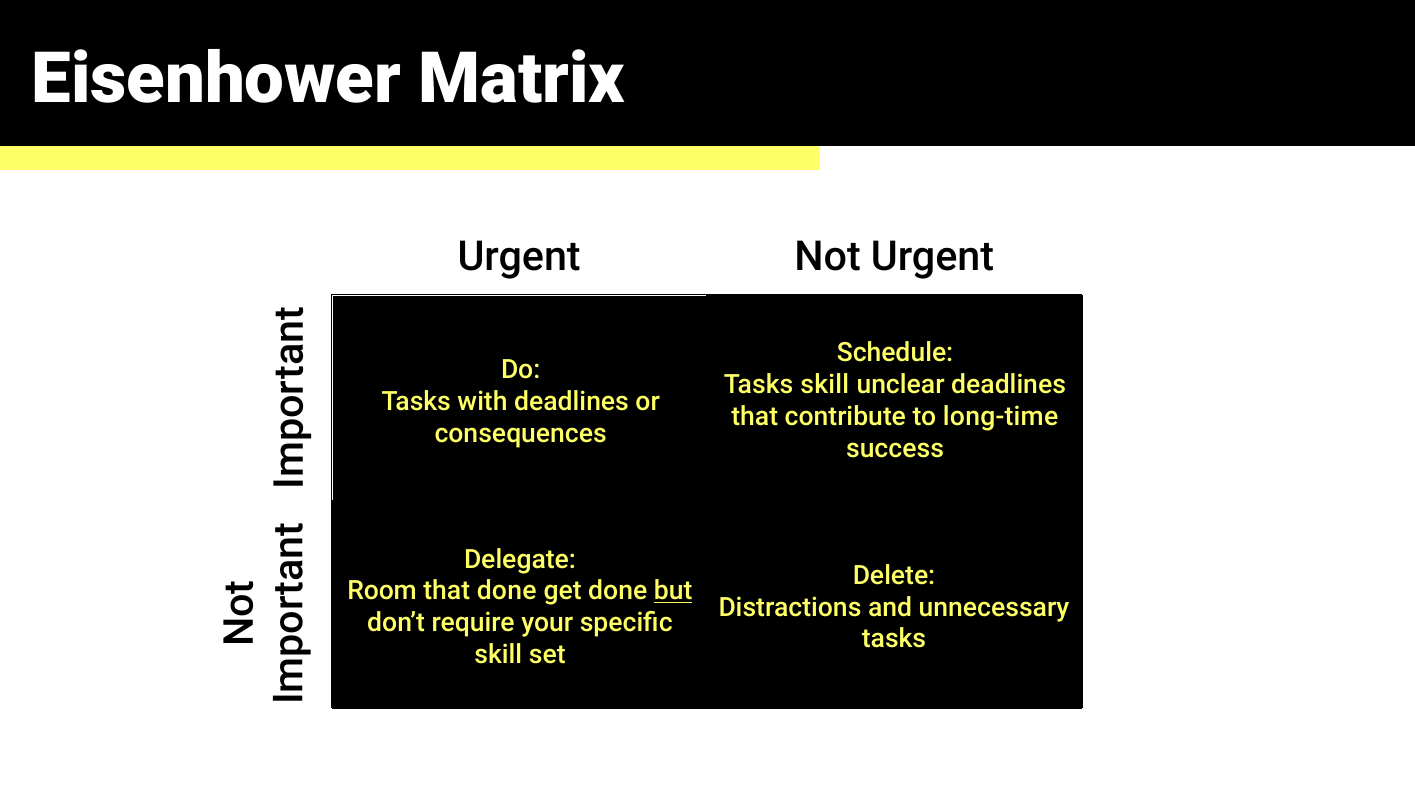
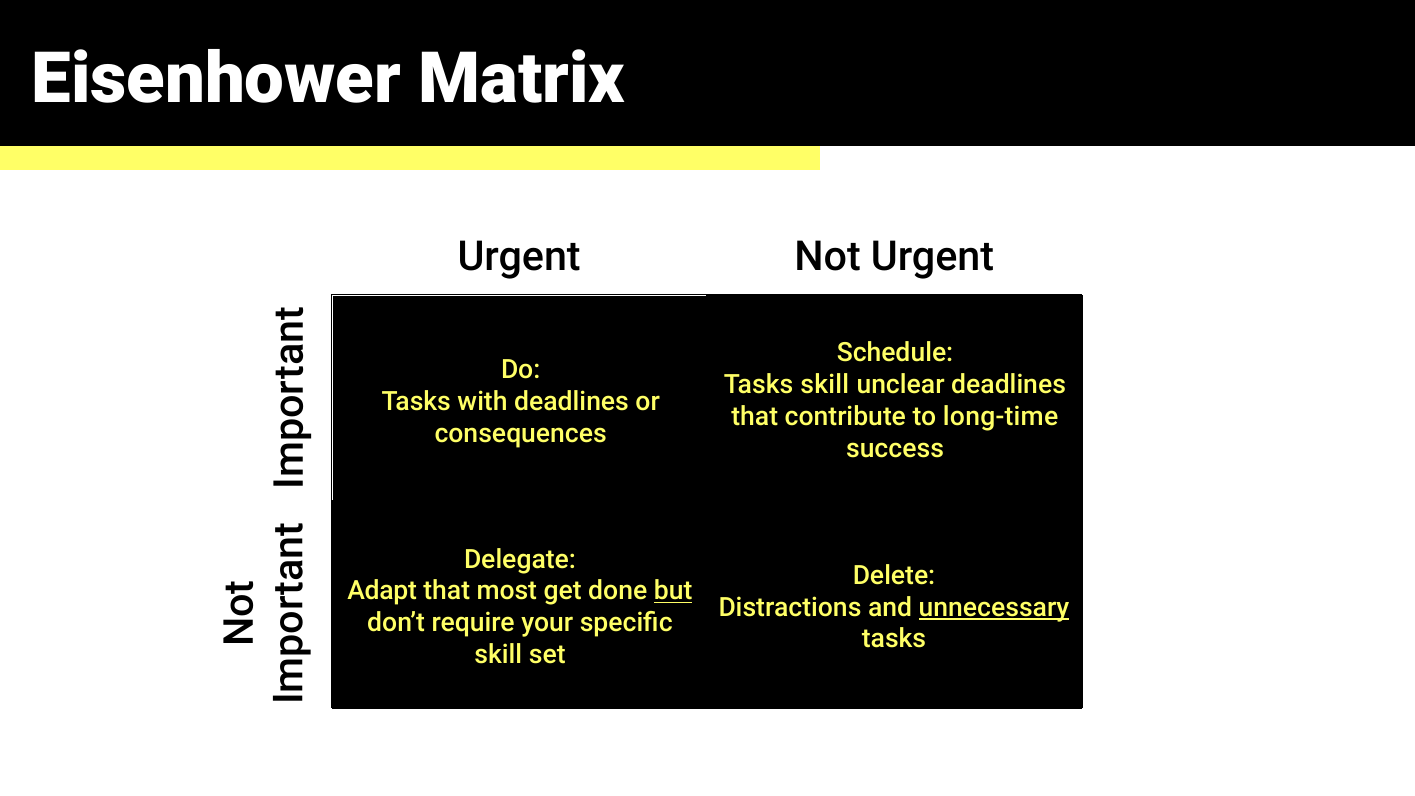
Room: Room -> Adapt (382, 591)
that done: done -> most (507, 591)
unnecessary underline: none -> present (994, 607)
